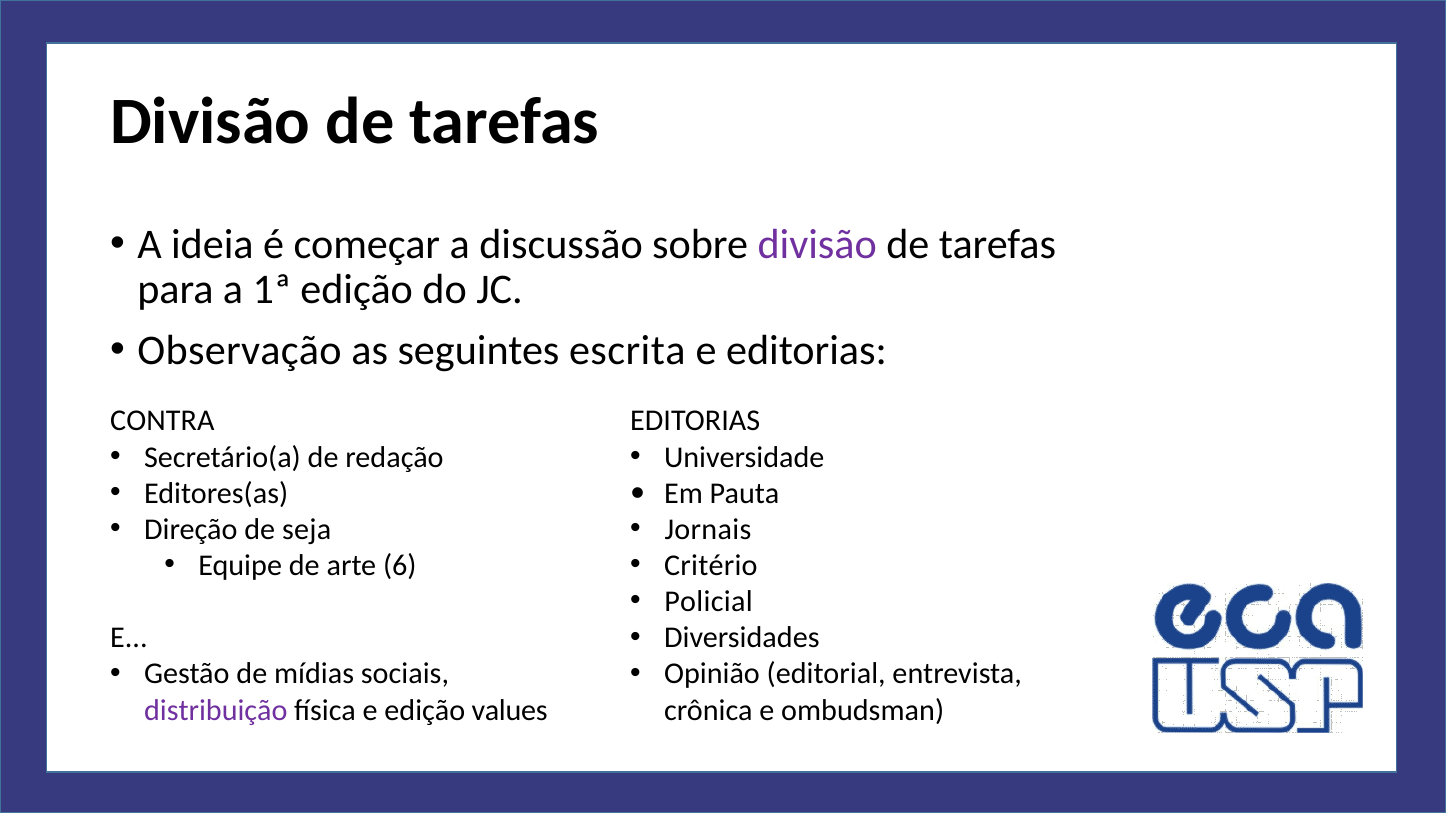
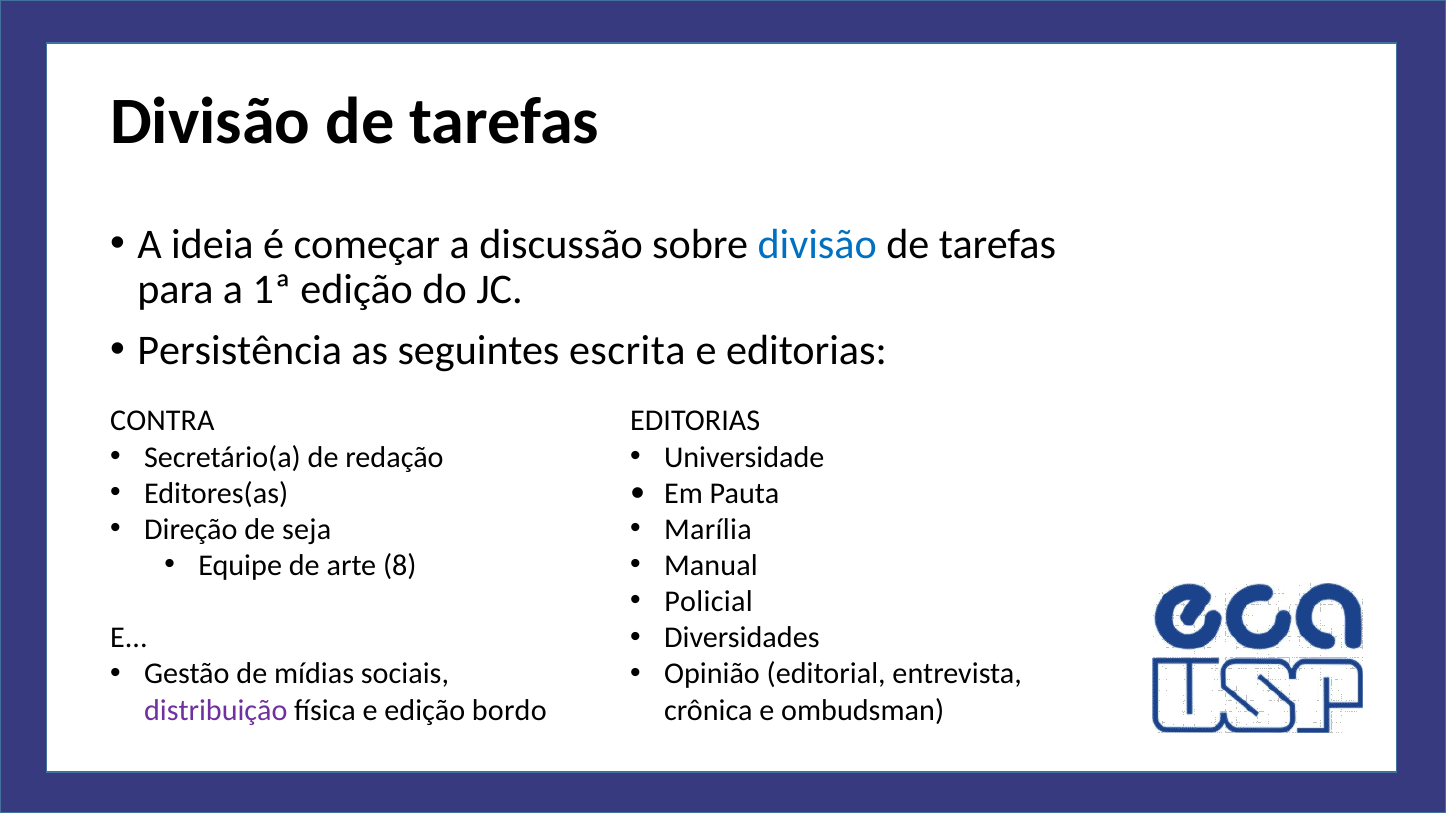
divisão colour: purple -> blue (817, 244)
Observação: Observação -> Persistência (240, 350)
Jornais: Jornais -> Marília (708, 530)
6: 6 -> 8 (400, 566)
Critério: Critério -> Manual (711, 566)
values: values -> bordo (509, 711)
